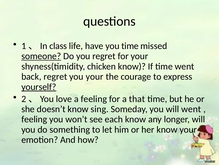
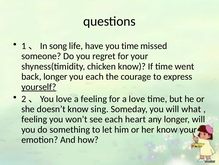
class: class -> song (58, 46)
someone underline: present -> none (41, 56)
back regret: regret -> longer (55, 76)
you your: your -> each (95, 76)
a that: that -> love (137, 98)
will went: went -> what (191, 109)
each know: know -> heart (135, 119)
